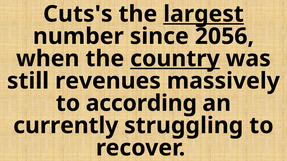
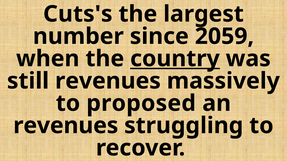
largest underline: present -> none (204, 14)
2056: 2056 -> 2059 (224, 36)
according: according -> proposed (141, 104)
currently: currently -> revenues (66, 126)
